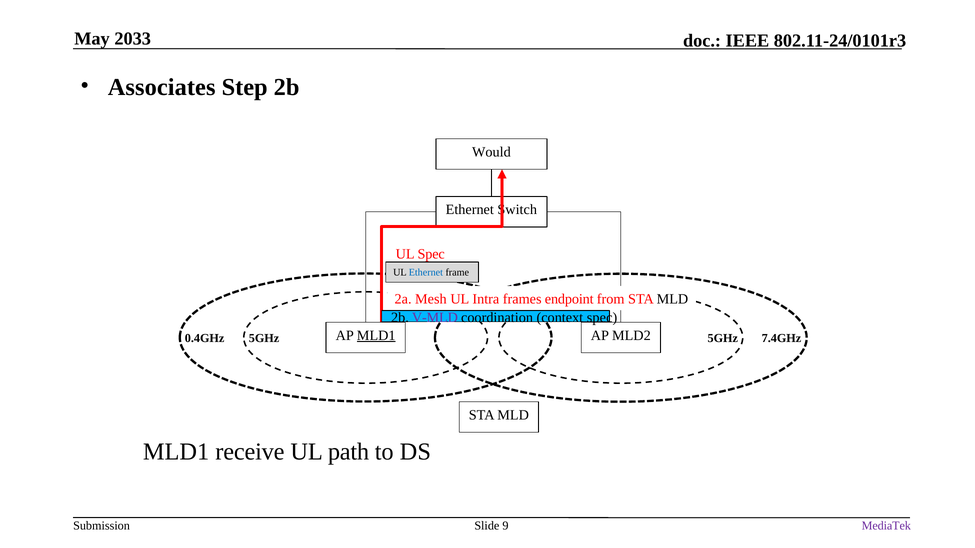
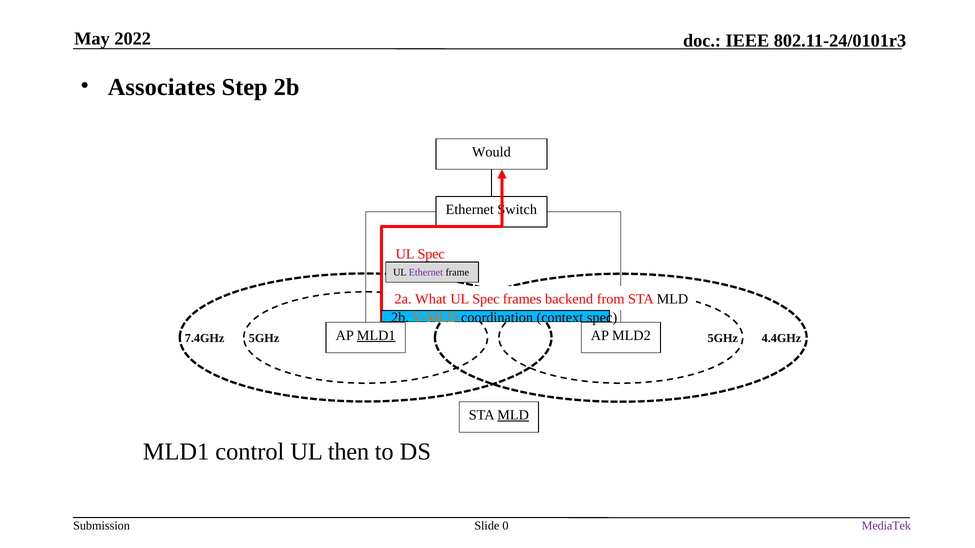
2033: 2033 -> 2022 (133, 39)
Ethernet colour: blue -> purple (426, 273)
Mesh: Mesh -> What (431, 299)
Intra: Intra -> Spec (486, 299)
endpoint: endpoint -> backend (569, 299)
V-MLD colour: purple -> orange (435, 318)
0.4GHz: 0.4GHz -> 7.4GHz (205, 338)
7.4GHz: 7.4GHz -> 4.4GHz (781, 338)
MLD underline: none -> present (513, 415)
receive: receive -> control (250, 452)
path: path -> then (349, 452)
9: 9 -> 0 (506, 526)
